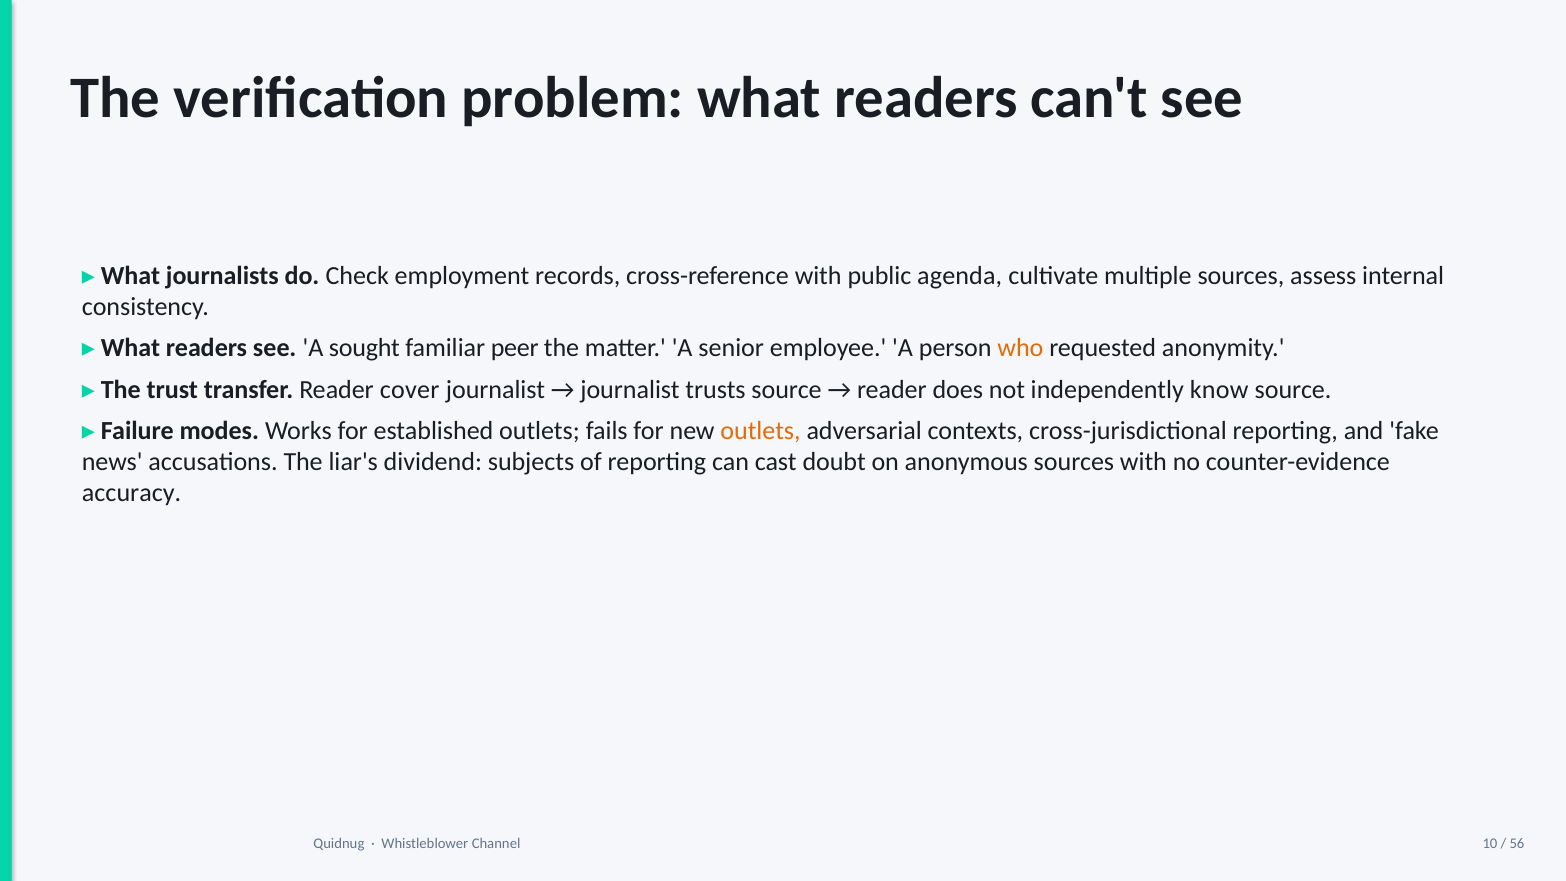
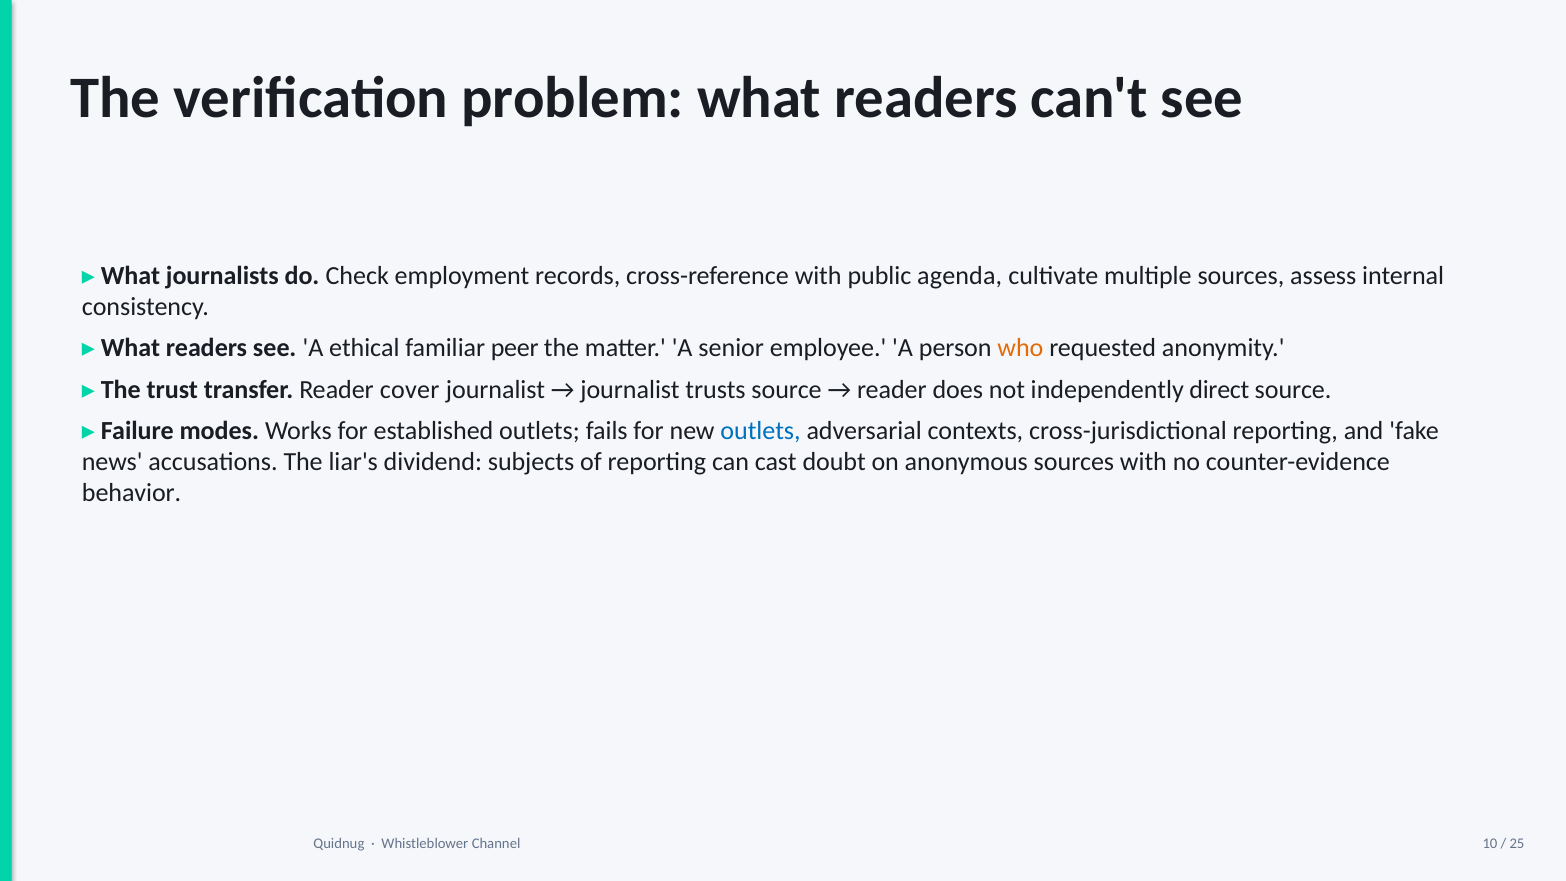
sought: sought -> ethical (364, 348)
know: know -> direct (1219, 389)
outlets colour: orange -> blue (761, 430)
accuracy: accuracy -> behavior (132, 493)
56: 56 -> 25 (1517, 844)
